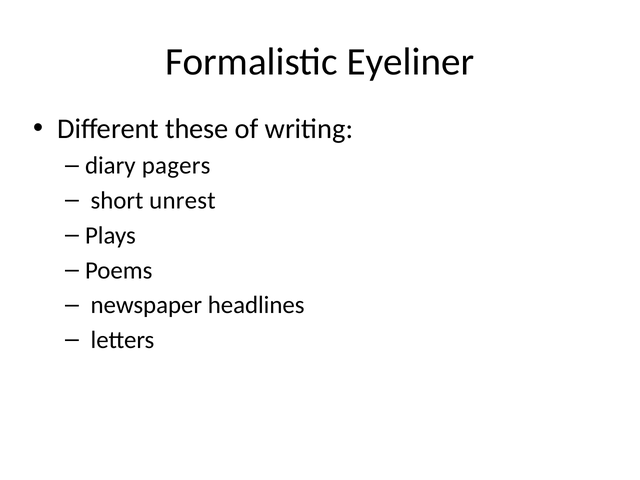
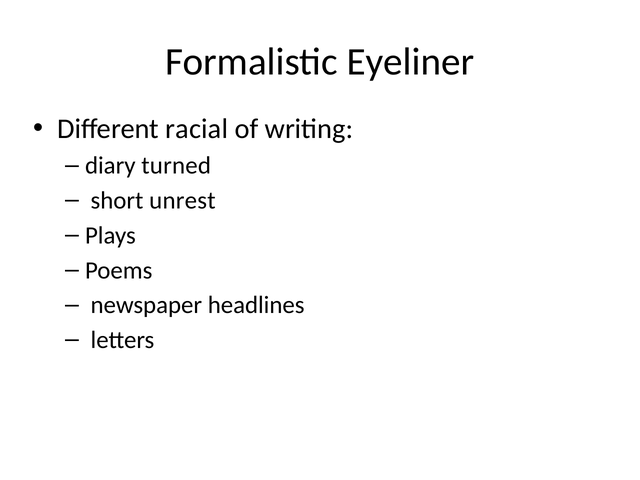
these: these -> racial (197, 129)
pagers: pagers -> turned (176, 166)
